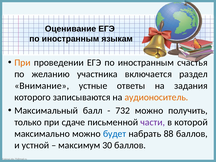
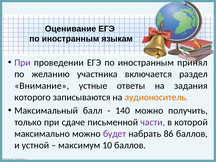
При colour: orange -> purple (22, 63)
счастья: счастья -> принял (192, 63)
732: 732 -> 140 (123, 111)
будет colour: blue -> purple (115, 134)
88: 88 -> 86 (169, 134)
30: 30 -> 10 (107, 145)
